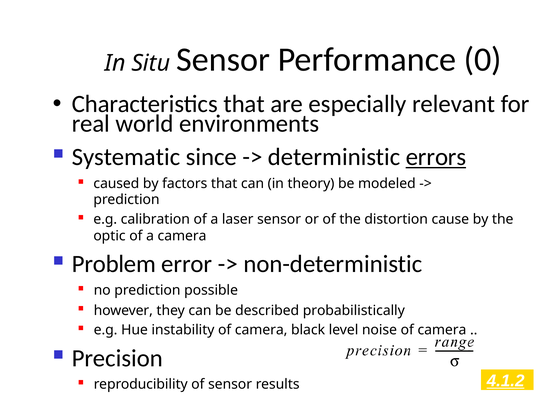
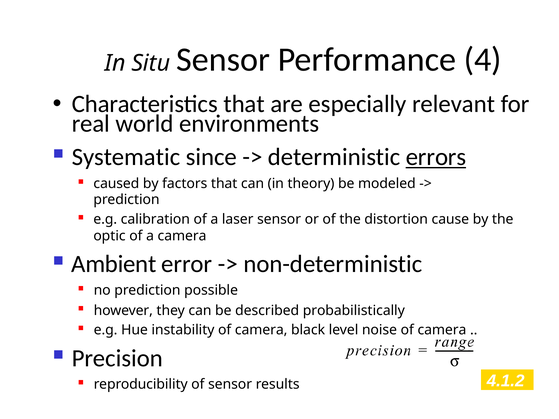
0: 0 -> 4 (483, 60)
Problem: Problem -> Ambient (114, 264)
4.1.2 underline: present -> none (506, 381)
